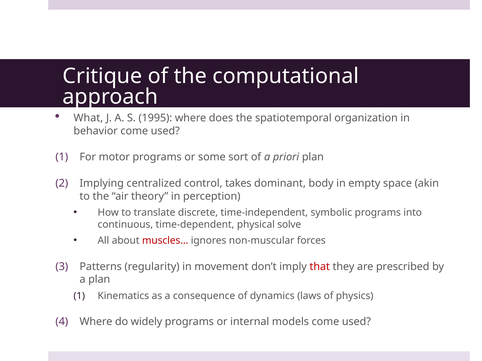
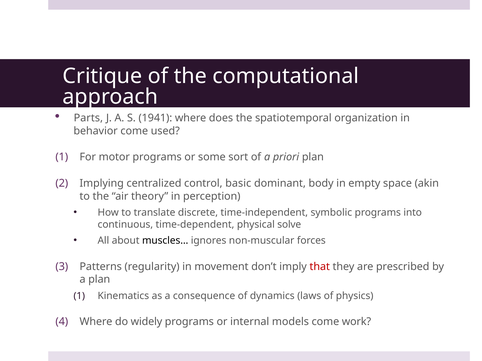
What: What -> Parts (88, 118)
1995: 1995 -> 1941 (155, 118)
takes: takes -> basic (238, 184)
muscles… colour: red -> black (165, 241)
models come used: used -> work (356, 322)
